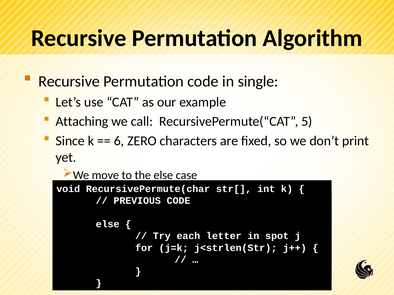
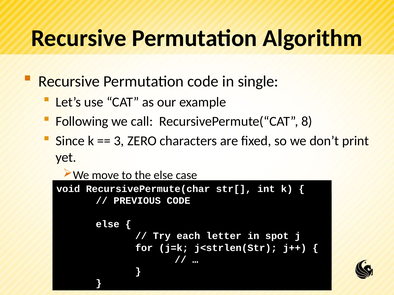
Attaching: Attaching -> Following (82, 122)
5: 5 -> 8 (307, 122)
6: 6 -> 3 (119, 141)
